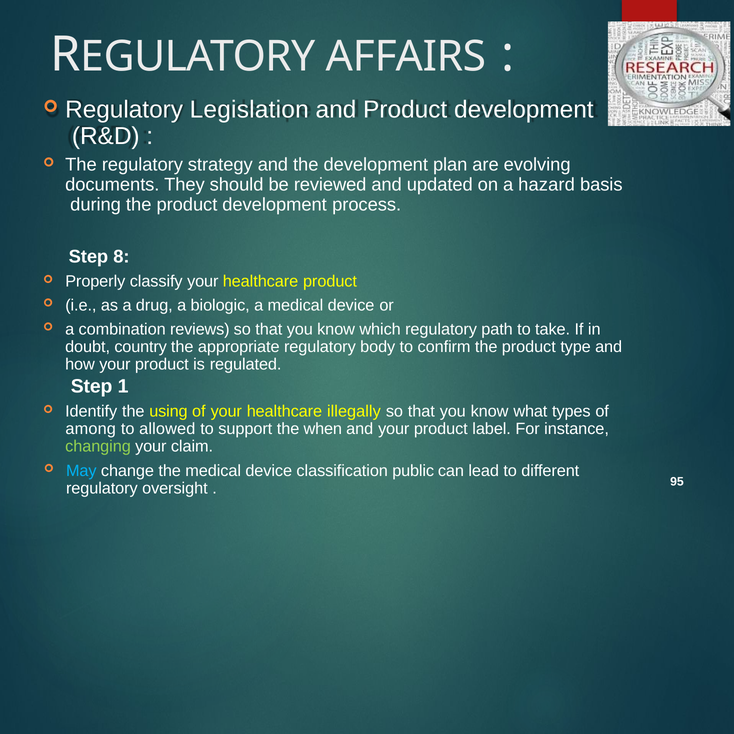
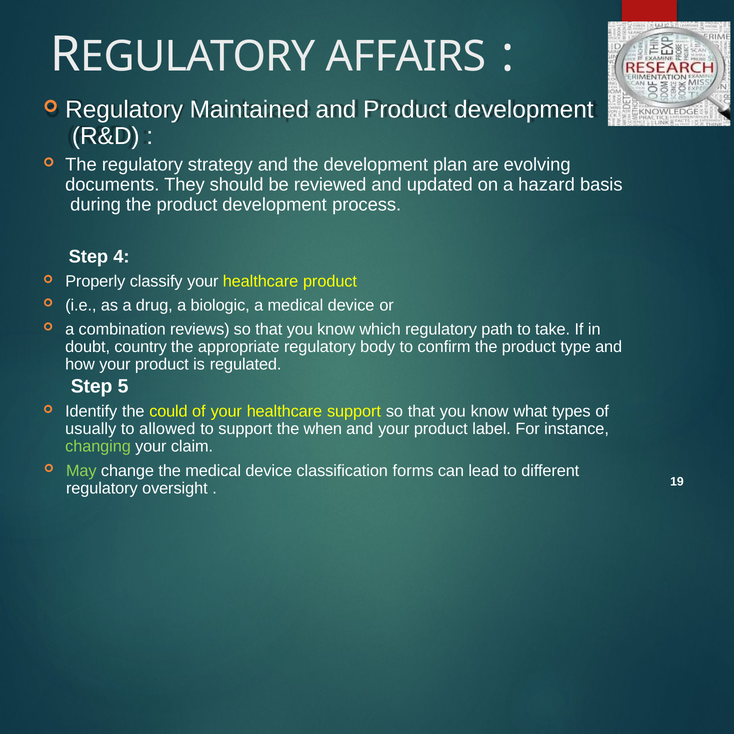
Legislation: Legislation -> Maintained (249, 110)
8: 8 -> 4 (121, 257)
1: 1 -> 5 (123, 386)
using: using -> could (168, 411)
healthcare illegally: illegally -> support (354, 411)
among: among -> usually (91, 429)
May colour: light blue -> light green (81, 471)
public: public -> forms (413, 471)
95: 95 -> 19 (677, 482)
